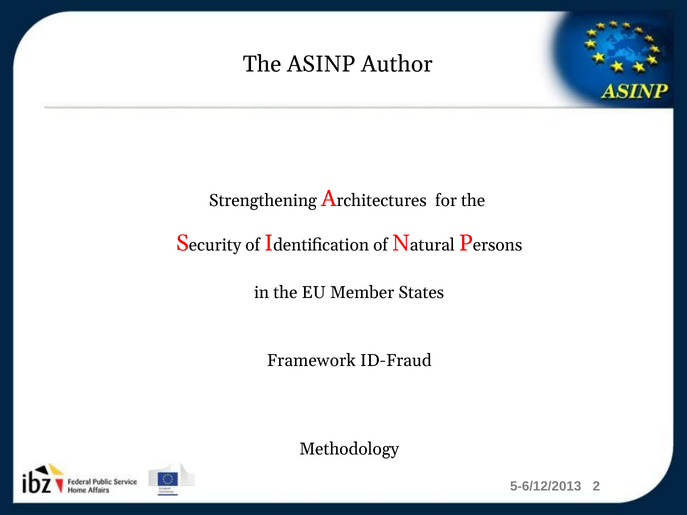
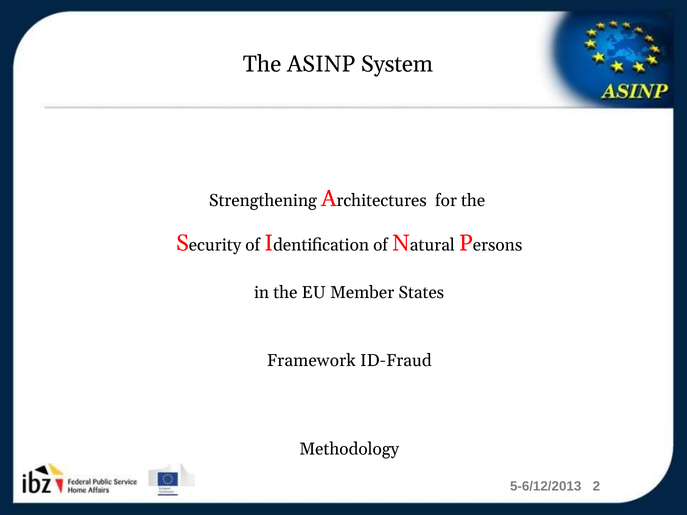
Author: Author -> System (397, 64)
